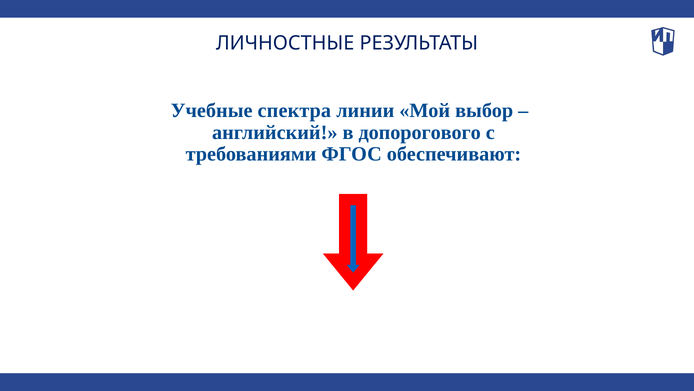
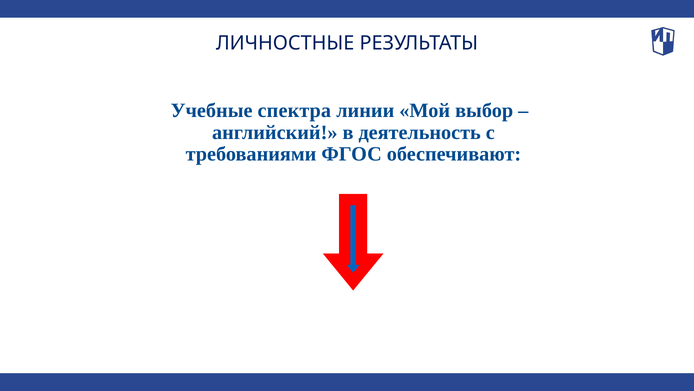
допорогового: допорогового -> деятельность (420, 132)
